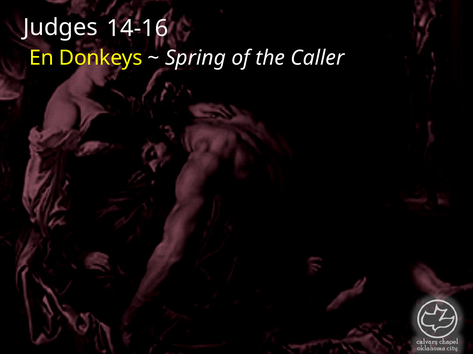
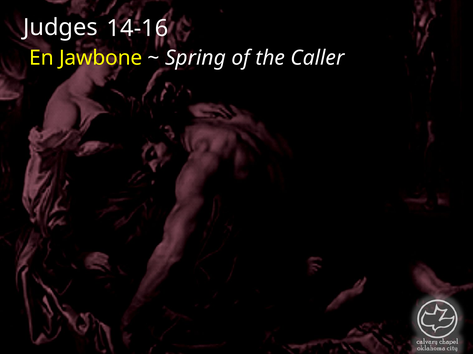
Donkeys: Donkeys -> Jawbone (101, 58)
